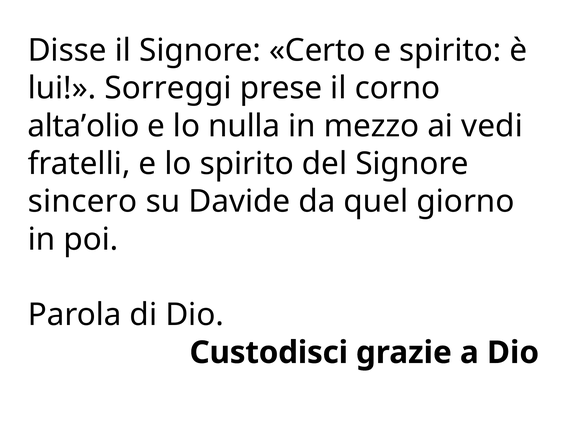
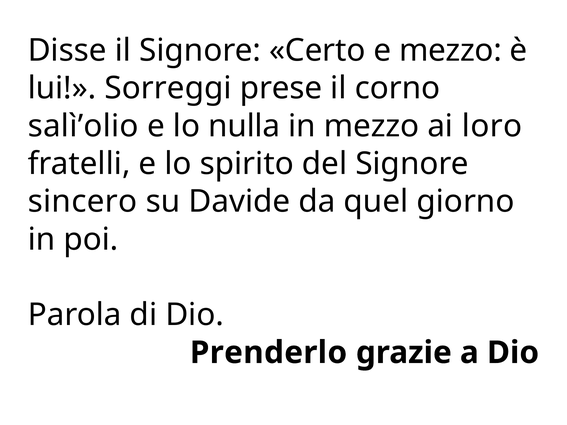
e spirito: spirito -> mezzo (450, 50)
alta’olio: alta’olio -> salì’olio (83, 126)
vedi: vedi -> loro (492, 126)
Custodisci: Custodisci -> Prenderlo (268, 353)
